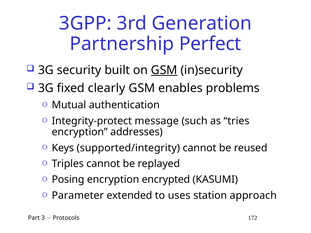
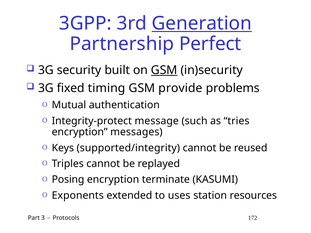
Generation underline: none -> present (202, 23)
clearly: clearly -> timing (107, 88)
enables: enables -> provide (180, 88)
addresses: addresses -> messages (136, 132)
encrypted: encrypted -> terminate (166, 180)
Parameter: Parameter -> Exponents (78, 196)
approach: approach -> resources (253, 196)
